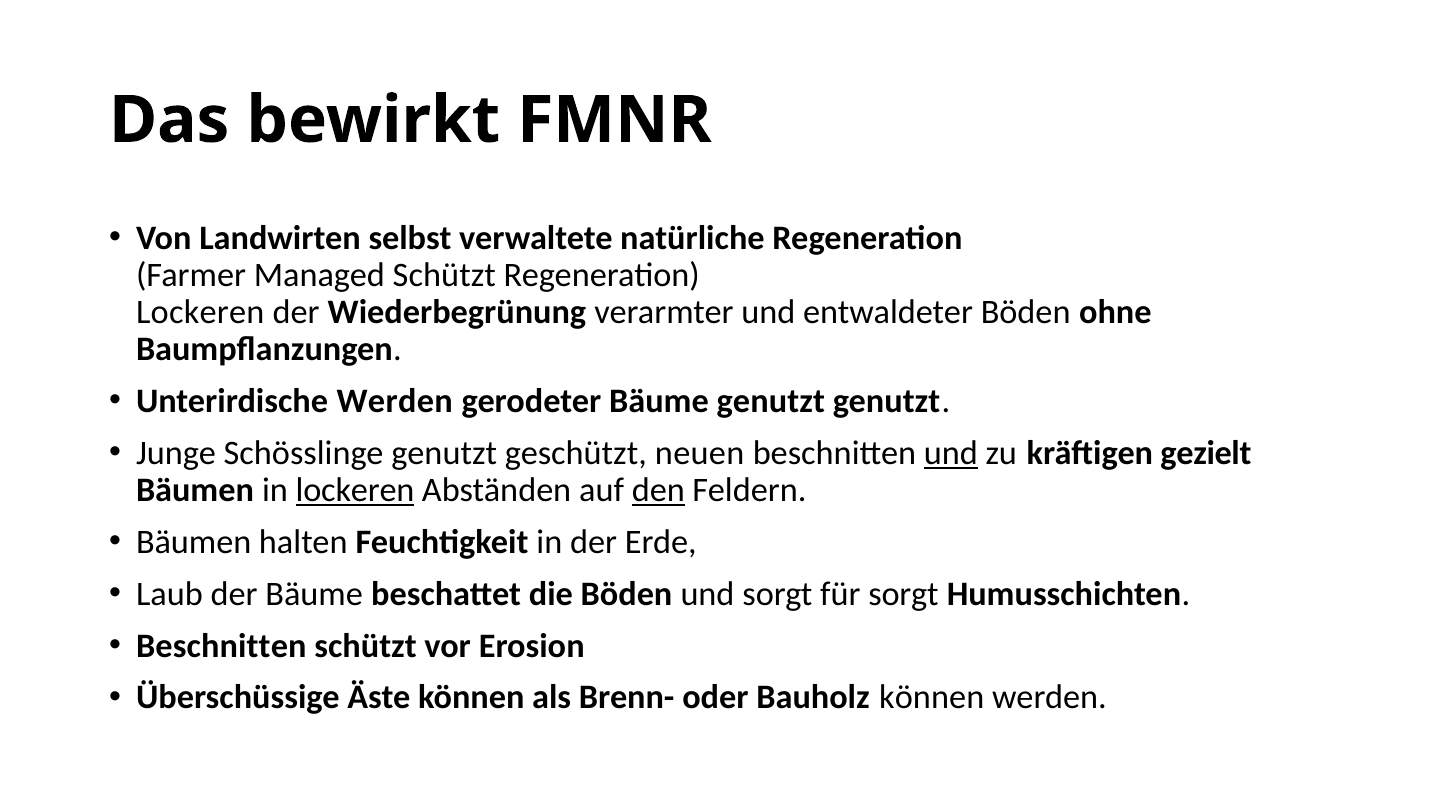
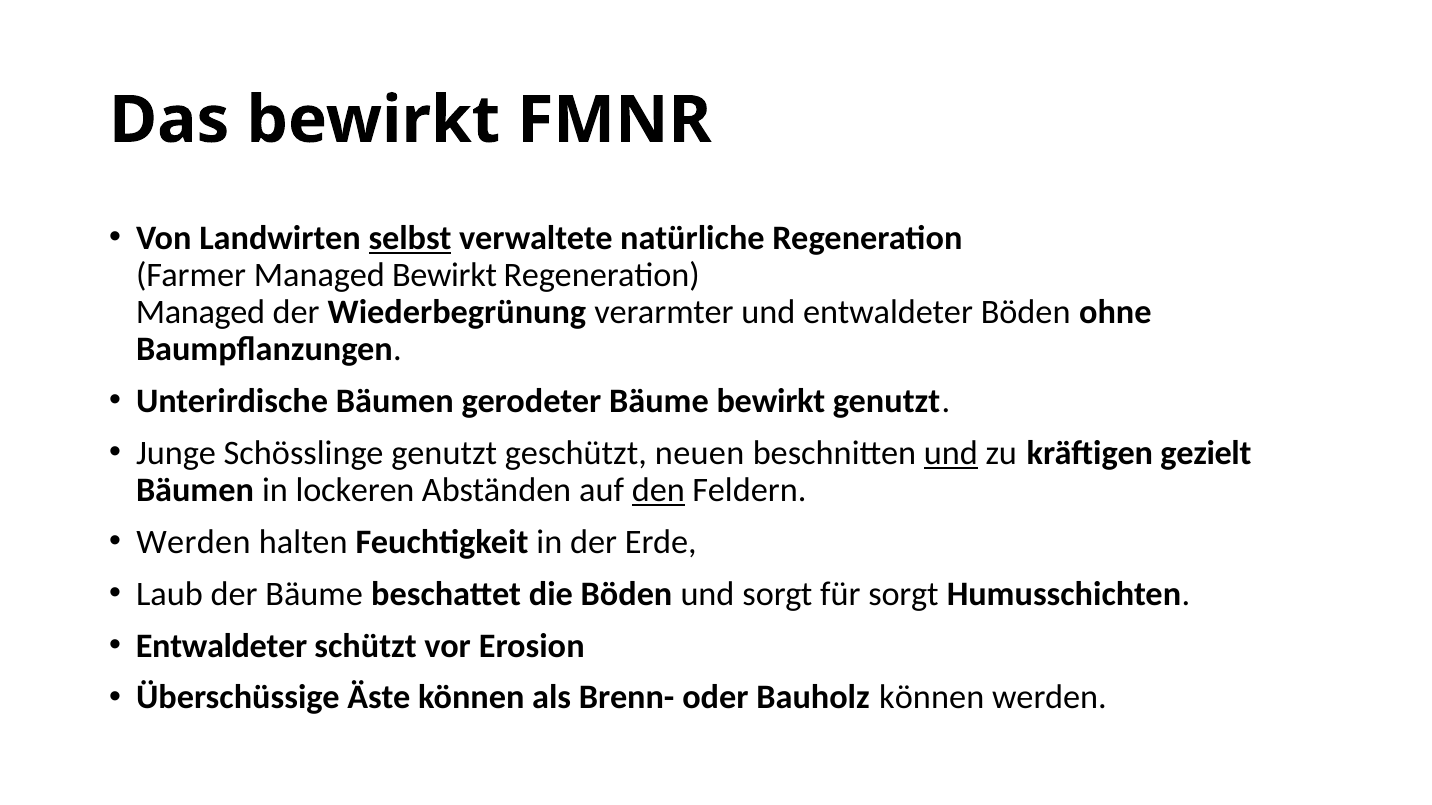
selbst underline: none -> present (410, 238)
Managed Schützt: Schützt -> Bewirkt (445, 275)
Lockeren: Lockeren -> Managed (201, 312)
Unterirdische Werden: Werden -> Bäumen (395, 401)
Bäume genutzt: genutzt -> bewirkt (771, 401)
lockeren underline: present -> none (355, 490)
Bäumen: Bäumen -> Werden (193, 542)
Beschnitten: Beschnitten -> Entwaldeter (222, 646)
